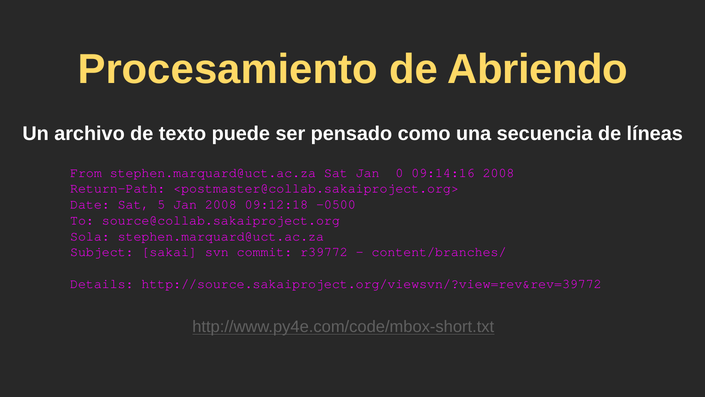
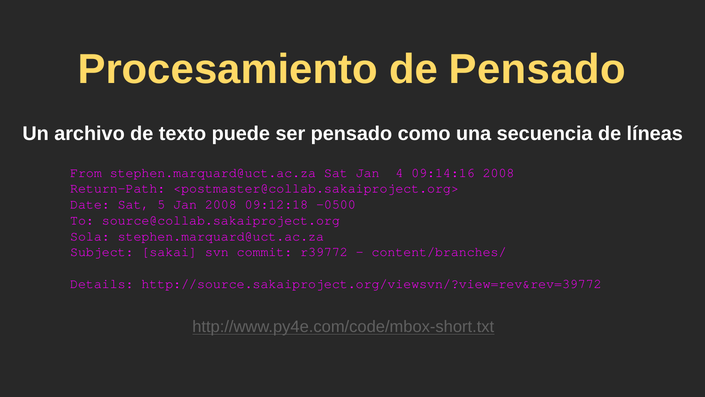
de Abriendo: Abriendo -> Pensado (537, 69)
0: 0 -> 4 (399, 173)
